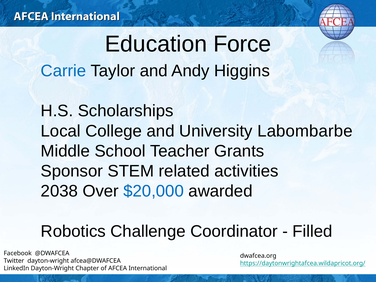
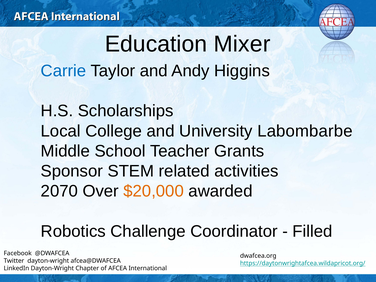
Force: Force -> Mixer (242, 44)
2038: 2038 -> 2070 (59, 191)
$20,000 colour: blue -> orange (154, 191)
